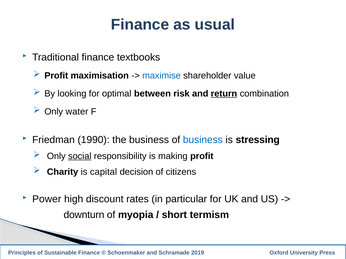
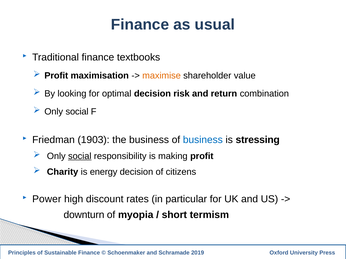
maximise colour: blue -> orange (162, 76)
optimal between: between -> decision (152, 94)
return underline: present -> none (224, 94)
water: water -> social (77, 112)
1990: 1990 -> 1903 (94, 140)
capital: capital -> energy (104, 172)
